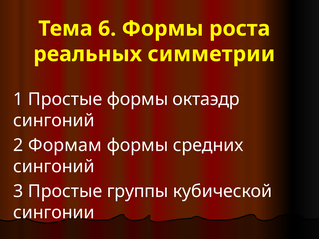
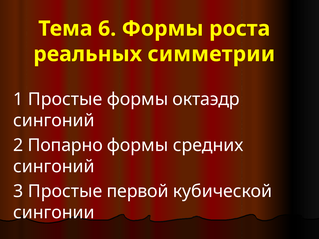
Формам: Формам -> Попарно (65, 146)
группы: группы -> первой (138, 192)
